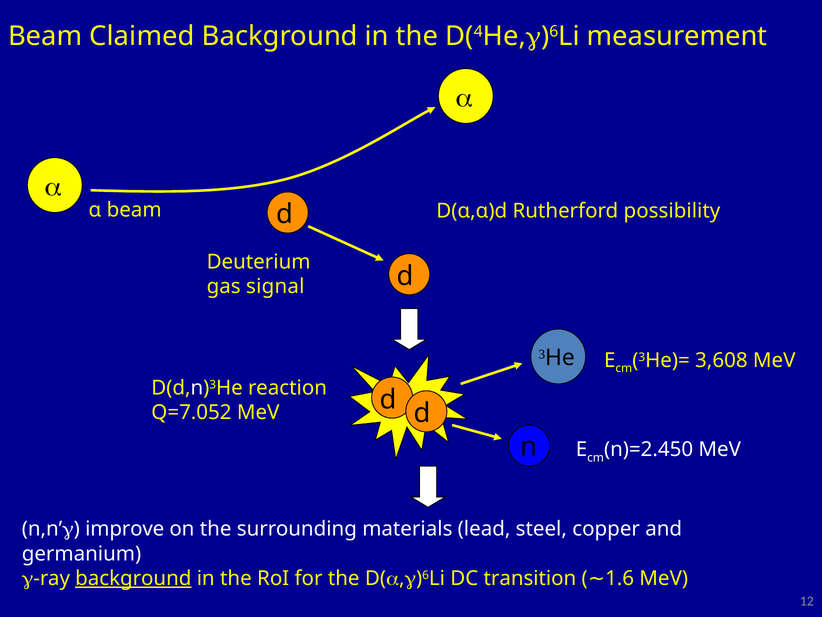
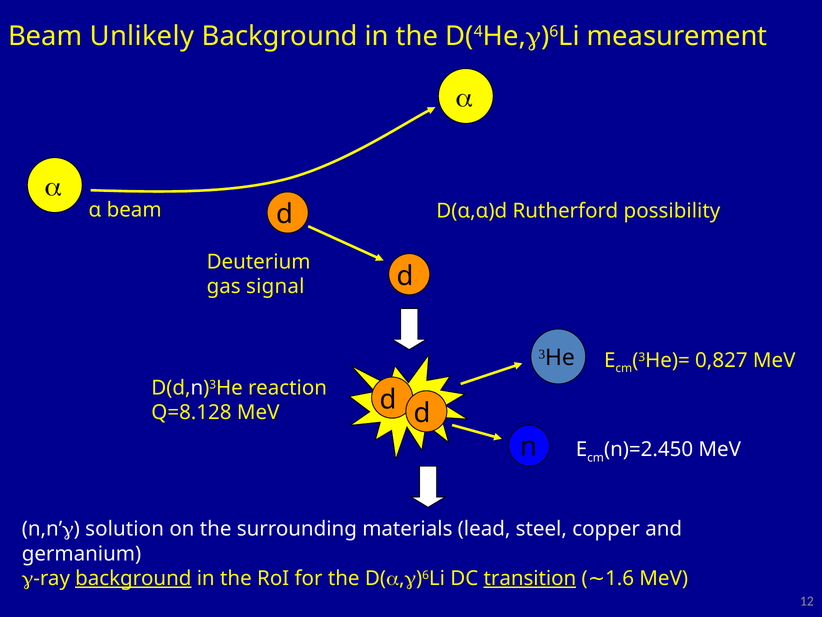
Claimed: Claimed -> Unlikely (142, 36)
3,608: 3,608 -> 0,827 (721, 360)
Q=7.052: Q=7.052 -> Q=8.128 (191, 412)
improve: improve -> solution (125, 529)
transition underline: none -> present (530, 578)
